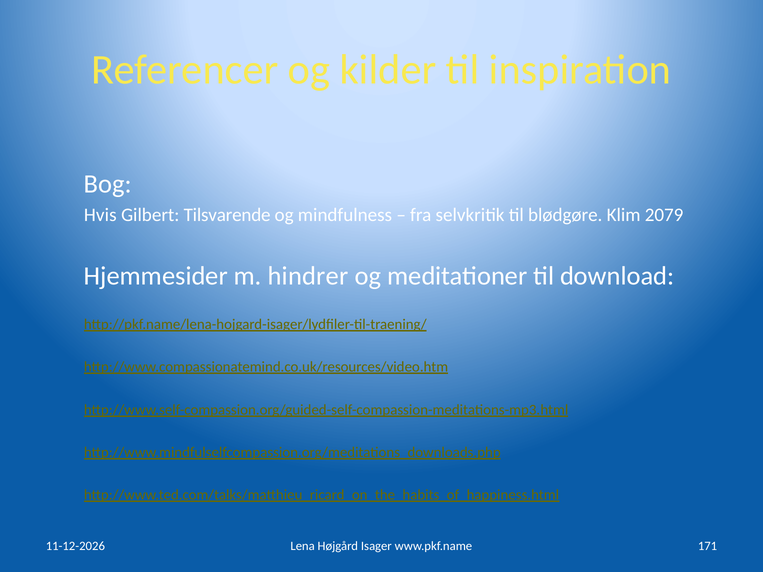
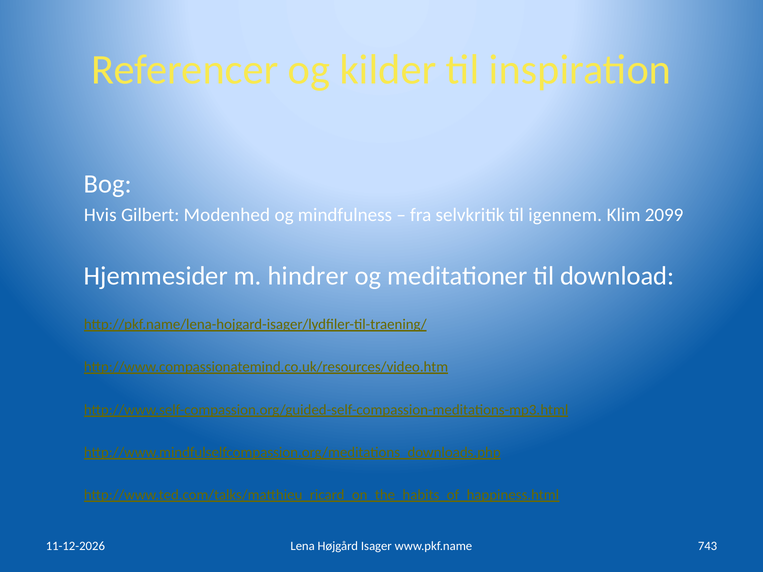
Tilsvarende: Tilsvarende -> Modenhed (227, 215)
blødgøre: blødgøre -> igennem (565, 215)
2079: 2079 -> 2099 (664, 215)
171: 171 -> 743 (708, 546)
